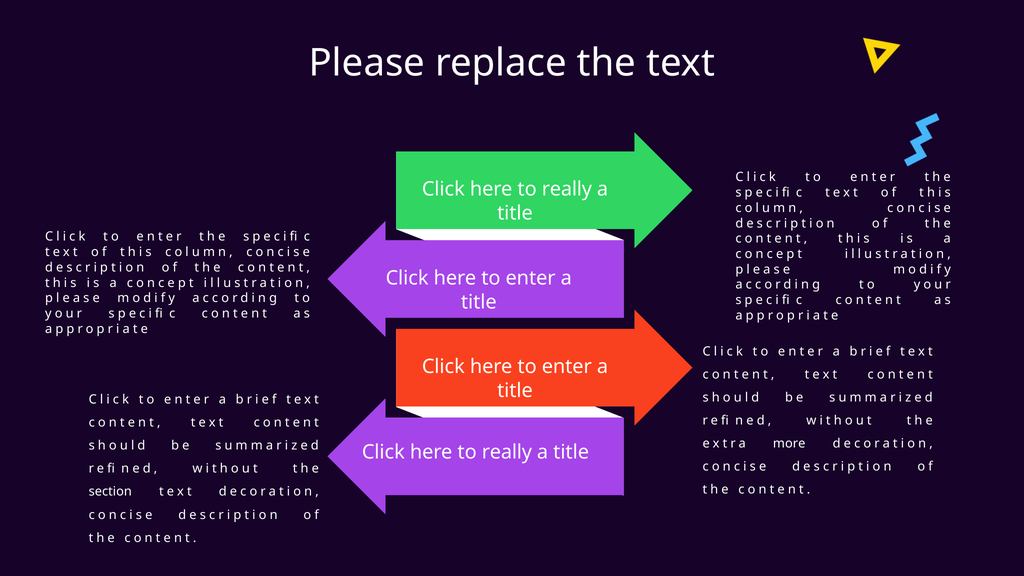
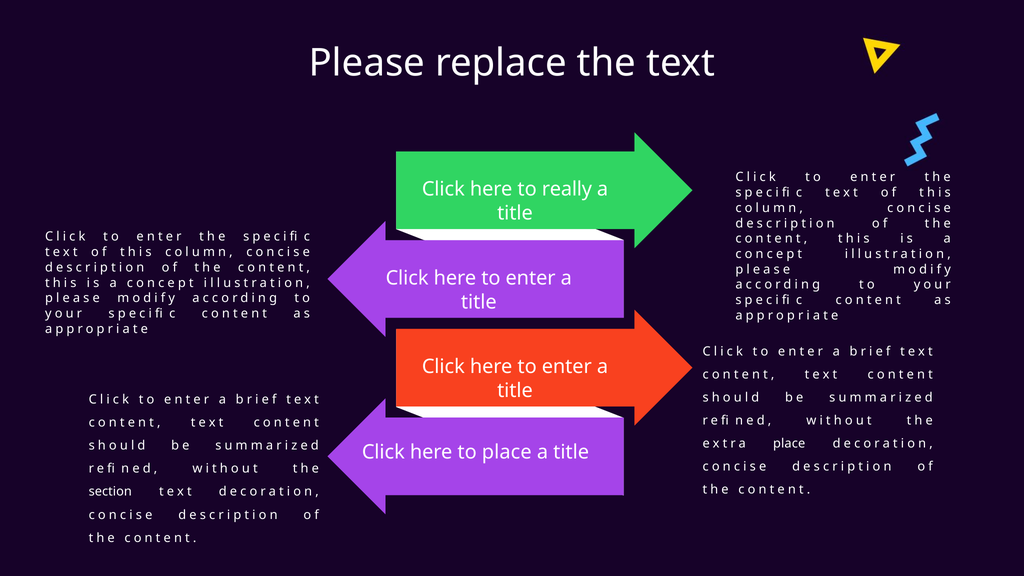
extra more: more -> place (789, 443)
really: really -> place (507, 452)
